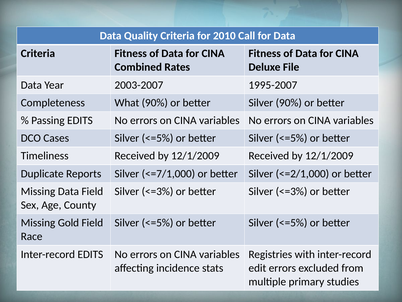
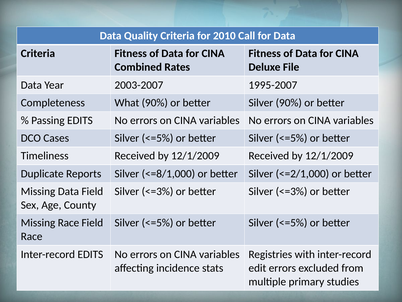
<=7/1,000: <=7/1,000 -> <=8/1,000 (168, 173)
Missing Gold: Gold -> Race (68, 223)
